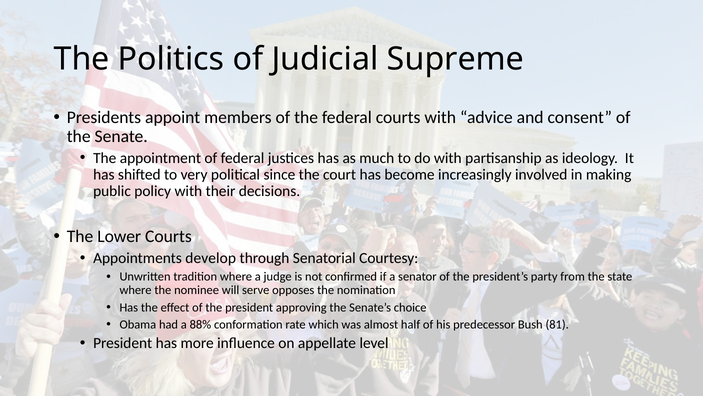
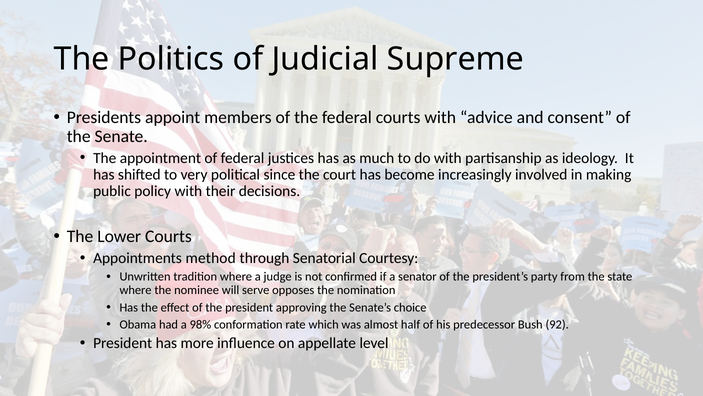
develop: develop -> method (211, 258)
88%: 88% -> 98% (200, 324)
81: 81 -> 92 (557, 324)
